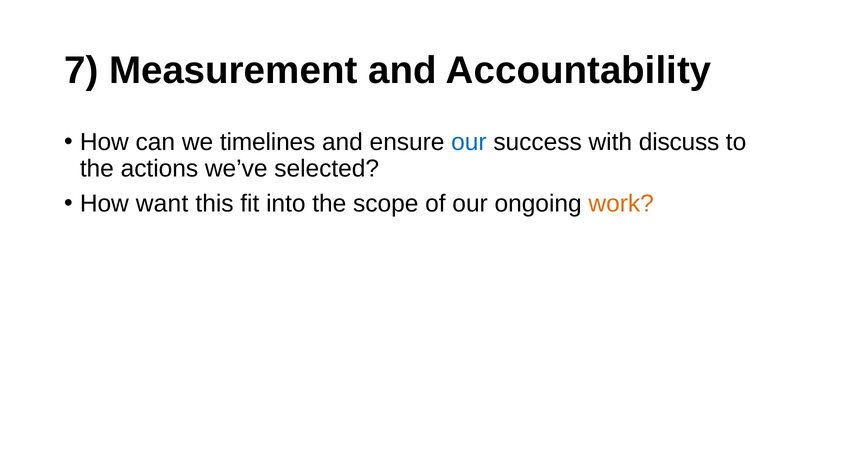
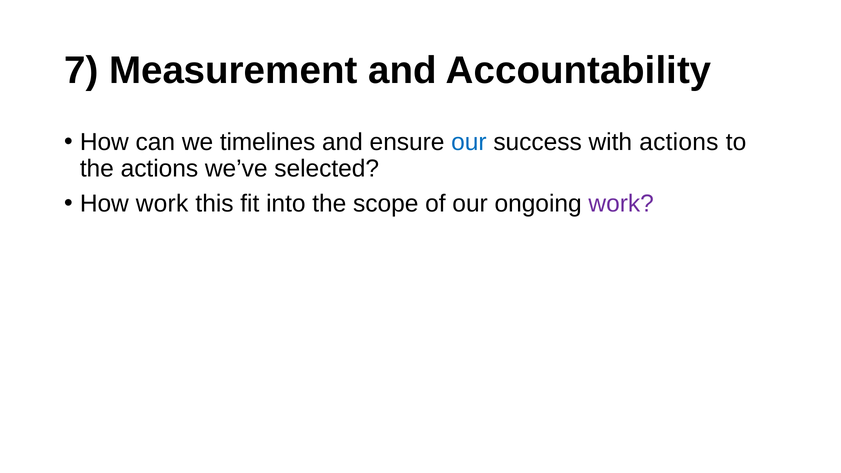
with discuss: discuss -> actions (679, 142)
How want: want -> work (162, 204)
work colour: orange -> purple (621, 204)
